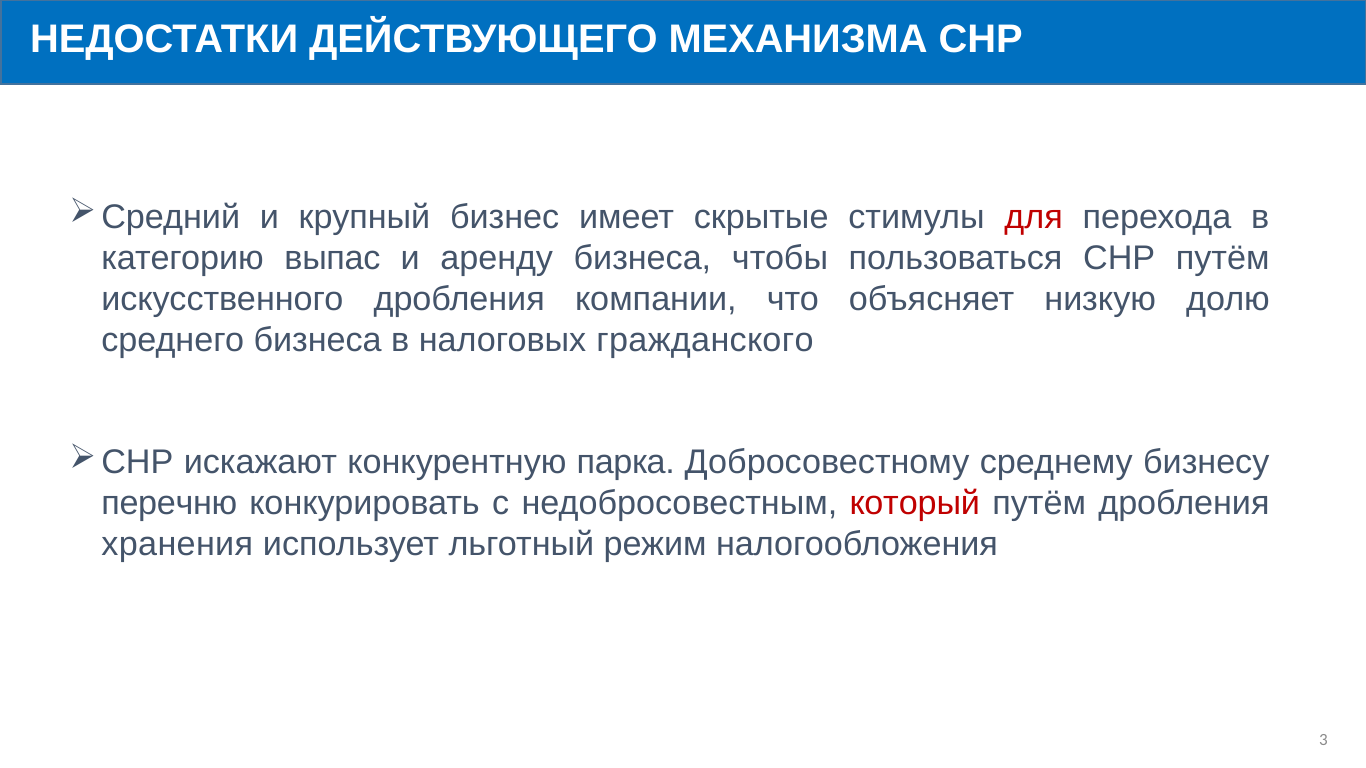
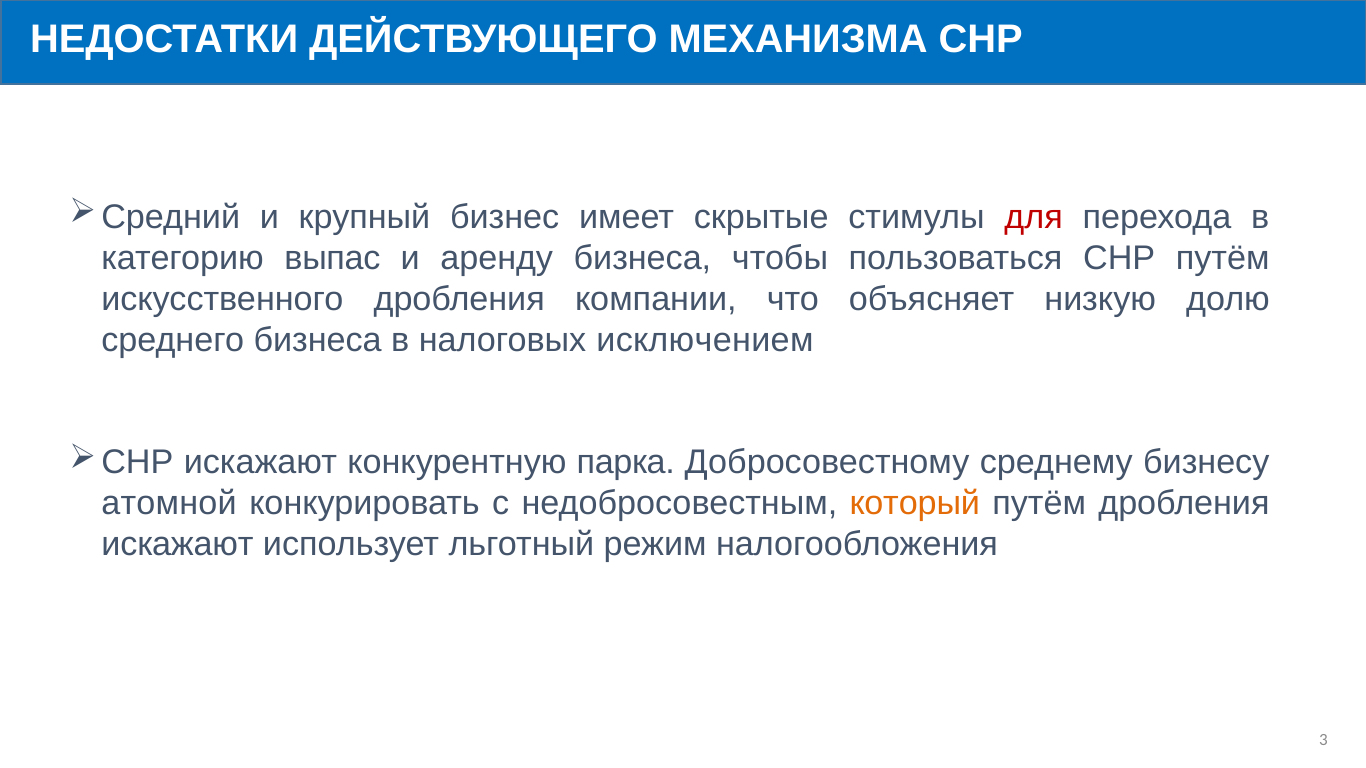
гражданского: гражданского -> исключением (705, 340)
перечню: перечню -> атомной (169, 504)
который colour: red -> orange (915, 504)
хранения: хранения -> искажают (178, 545)
